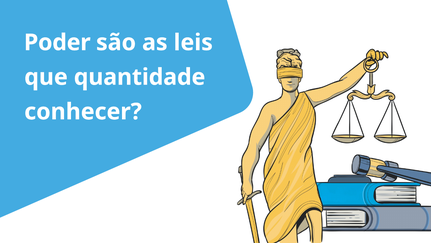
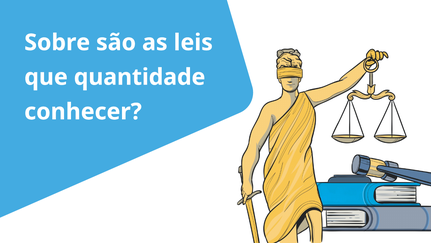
Poder: Poder -> Sobre (57, 42)
